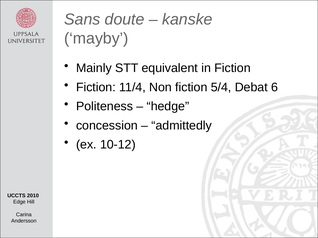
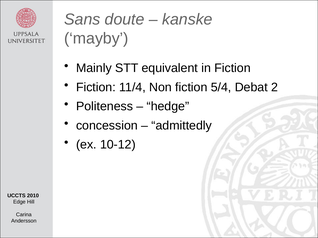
6: 6 -> 2 (275, 87)
